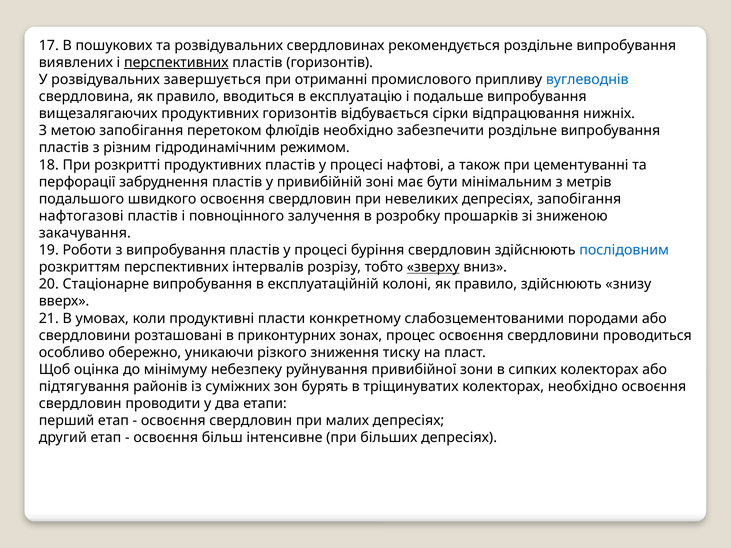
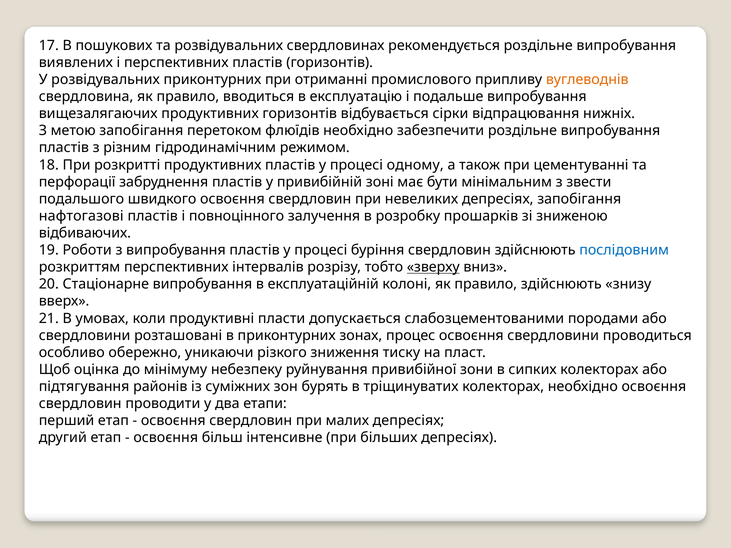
перспективних underline: present -> none (176, 63)
розвідувальних завершується: завершується -> приконтурних (212, 80)
вуглеводнів colour: blue -> orange (587, 80)
нафтові: нафтові -> одному (415, 165)
метрів: метрів -> звести (589, 182)
закачування: закачування -> відбиваючих (85, 233)
конкретному: конкретному -> допускається (355, 319)
